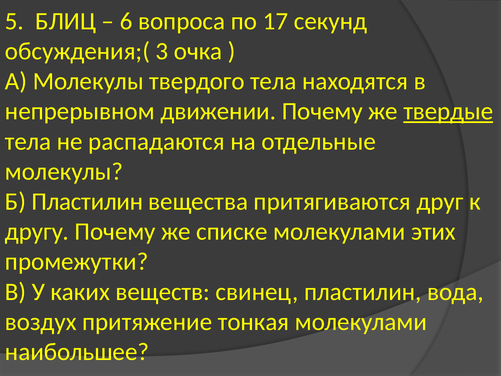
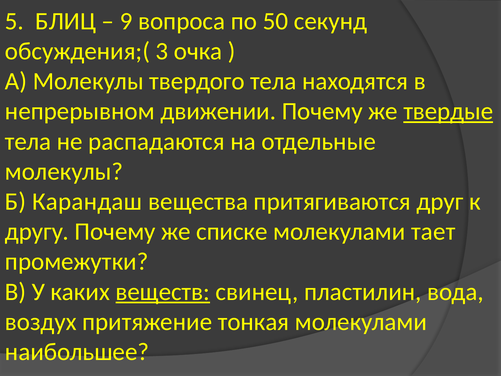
6: 6 -> 9 (126, 21)
17: 17 -> 50 (275, 21)
Б Пластилин: Пластилин -> Карандаш (87, 201)
этих: этих -> тает (433, 231)
веществ underline: none -> present (163, 292)
